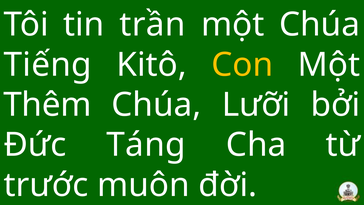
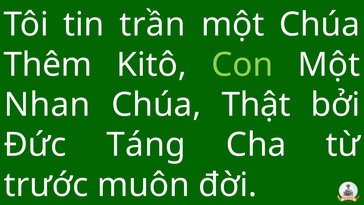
Tiếng: Tiếng -> Thêm (48, 65)
Con colour: yellow -> light green (242, 65)
Thêm: Thêm -> Nhan (47, 105)
Lưỡi: Lưỡi -> Thật (256, 105)
